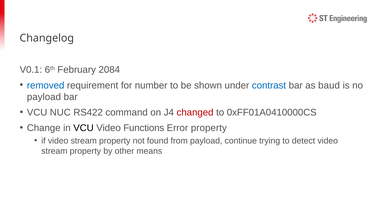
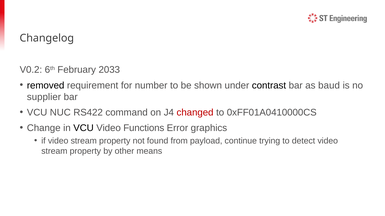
V0.1: V0.1 -> V0.2 (31, 70)
2084: 2084 -> 2033 (109, 70)
removed colour: blue -> black (46, 86)
contrast colour: blue -> black (269, 86)
payload: payload -> supplier (44, 97)
Error property: property -> graphics (209, 128)
